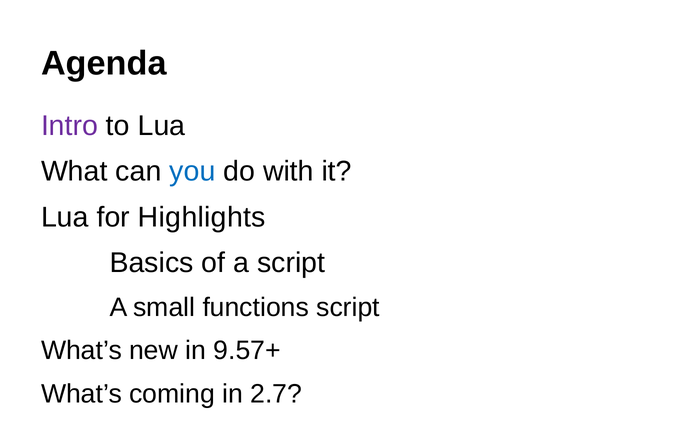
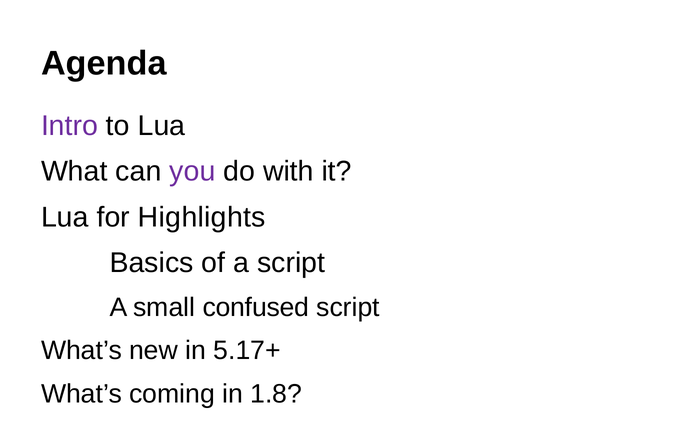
you colour: blue -> purple (192, 172)
functions: functions -> confused (256, 307)
9.57+: 9.57+ -> 5.17+ (247, 351)
2.7: 2.7 -> 1.8 (276, 394)
